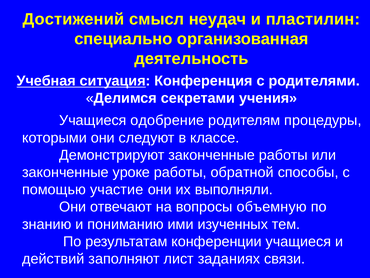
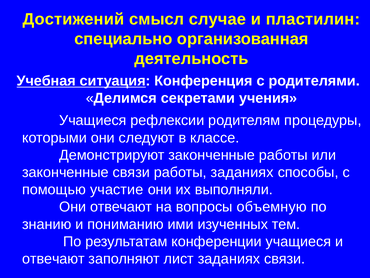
неудач: неудач -> случае (217, 19)
одобрение: одобрение -> рефлексии (167, 120)
законченные уроке: уроке -> связи (131, 172)
работы обратной: обратной -> заданиях (242, 172)
действий: действий -> отвечают (53, 258)
